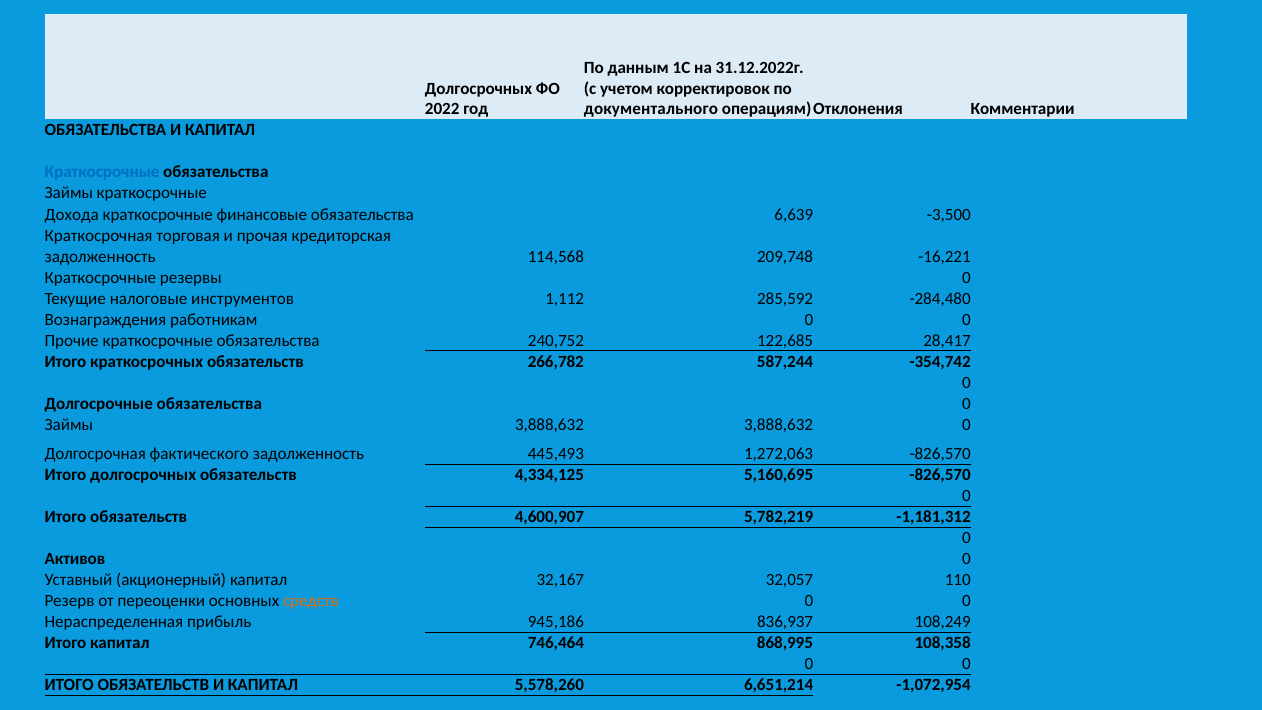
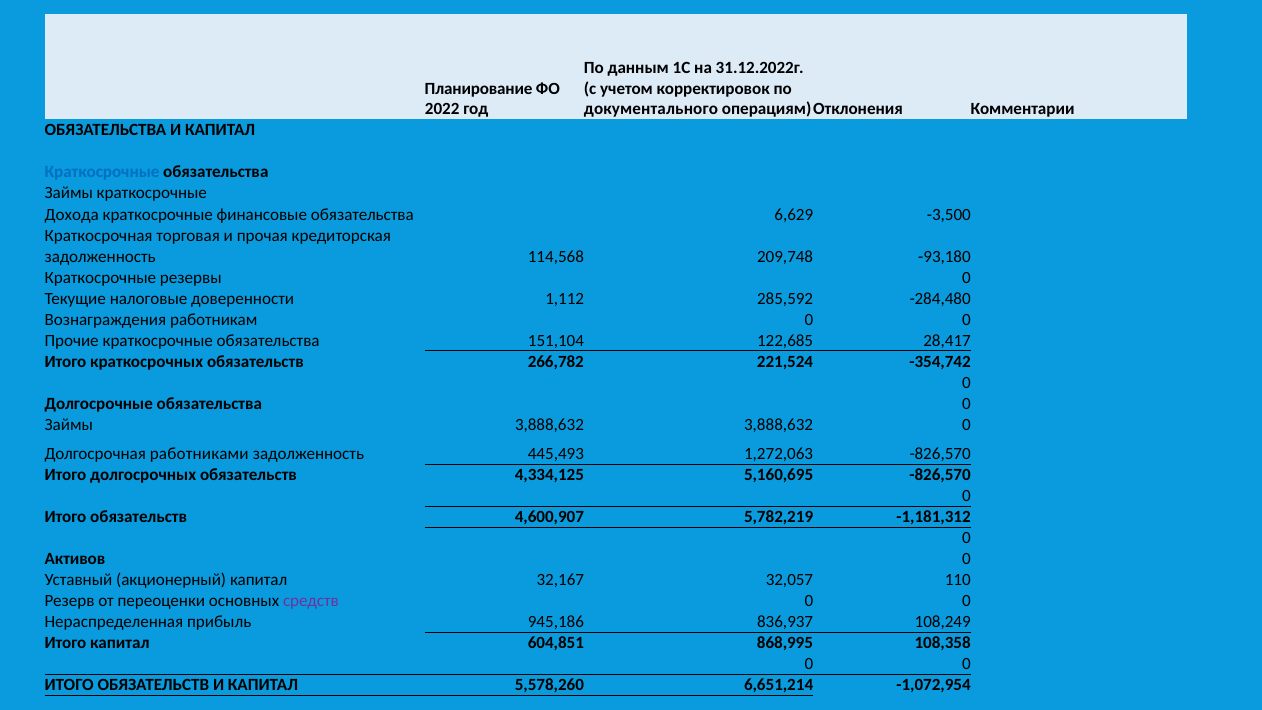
Долгосрочных: Долгосрочных -> Планирование (479, 88)
6,639: 6,639 -> 6,629 (794, 214)
-16,221: -16,221 -> -93,180 (944, 256)
инструментов: инструментов -> доверенности (243, 298)
240,752: 240,752 -> 151,104 (556, 340)
587,244: 587,244 -> 221,524 (785, 361)
фактического: фактического -> работниками (199, 454)
средств colour: orange -> purple (311, 601)
746,464: 746,464 -> 604,851 (556, 643)
